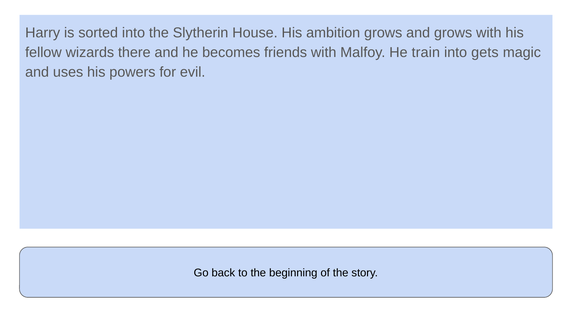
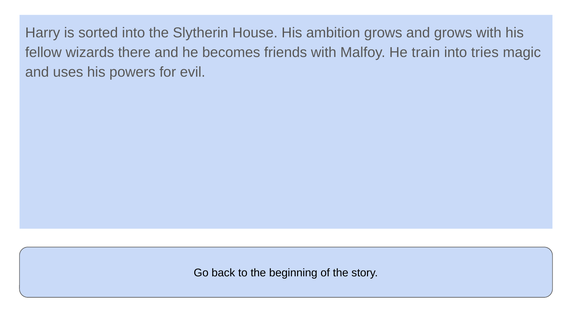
gets: gets -> tries (485, 52)
